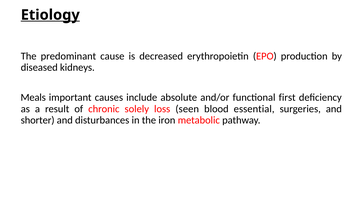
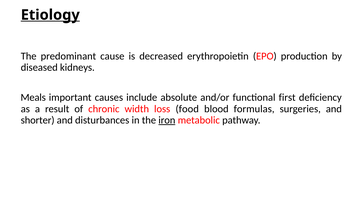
solely: solely -> width (137, 109)
seen: seen -> food (187, 109)
essential: essential -> formulas (254, 109)
iron underline: none -> present (167, 120)
